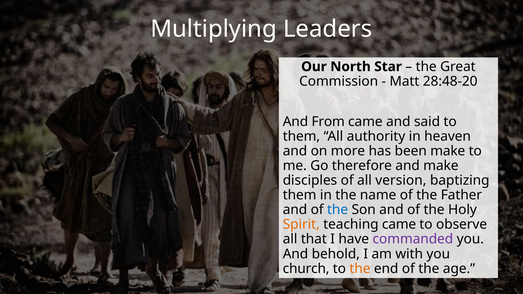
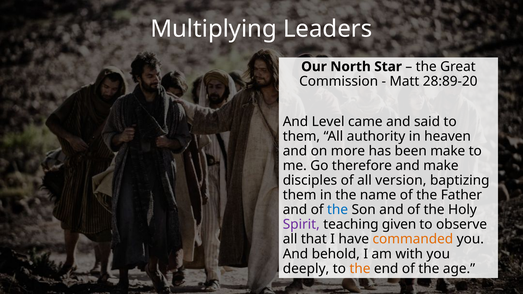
28:48-20: 28:48-20 -> 28:89-20 (450, 81)
From: From -> Level (328, 122)
Spirit colour: orange -> purple (301, 225)
teaching came: came -> given (399, 225)
commanded colour: purple -> orange (413, 239)
church: church -> deeply (306, 269)
